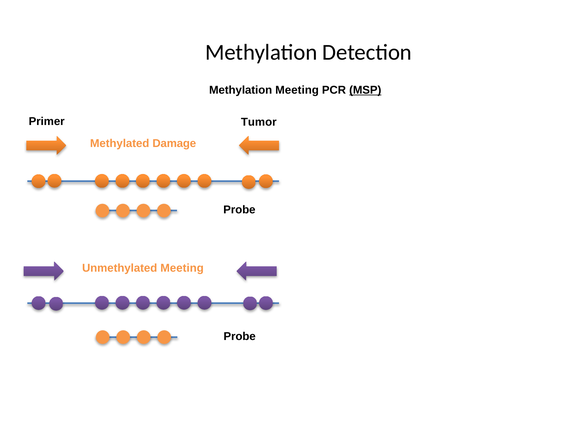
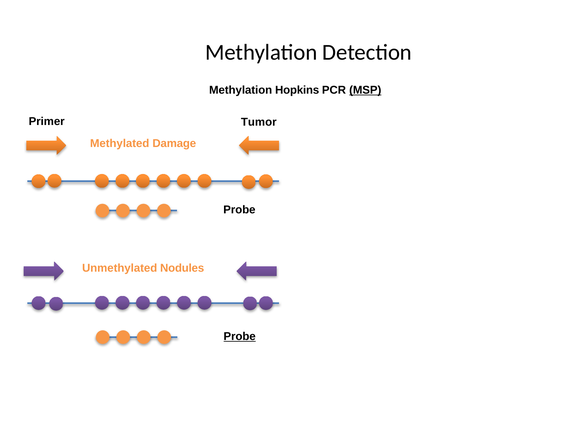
Methylation Meeting: Meeting -> Hopkins (297, 90)
Unmethylated Meeting: Meeting -> Nodules (182, 268)
Probe underline: none -> present (240, 336)
